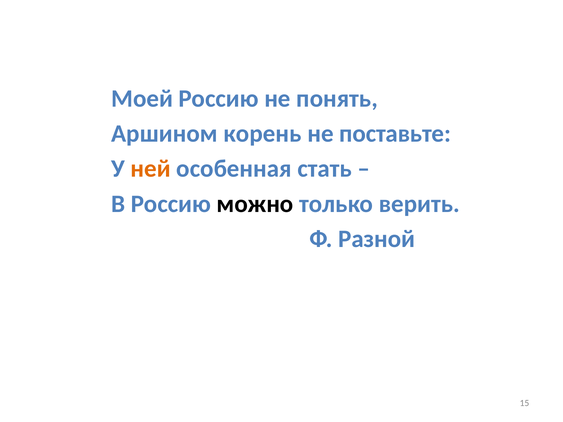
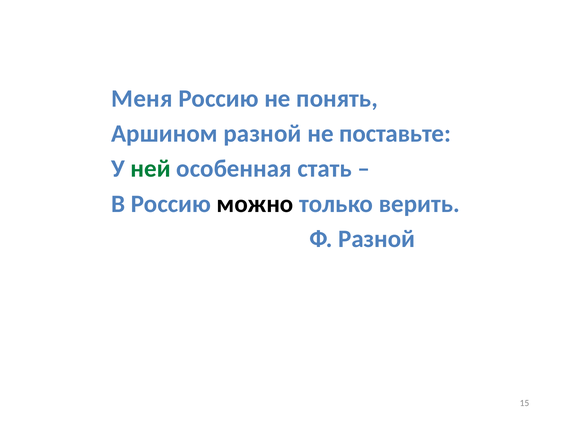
Моей: Моей -> Меня (142, 99)
Аршином корень: корень -> разной (262, 134)
ней colour: orange -> green (151, 169)
